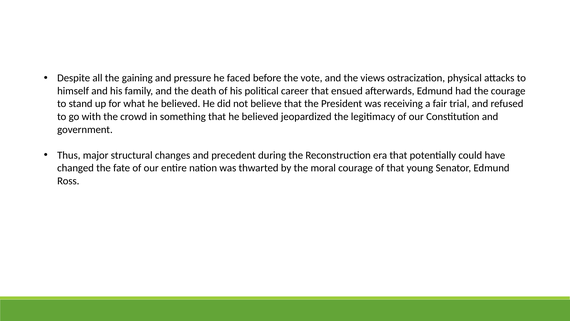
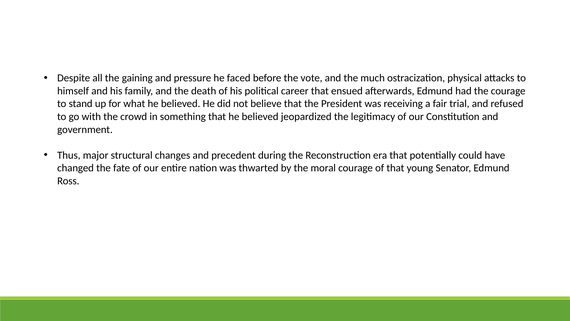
views: views -> much (373, 78)
